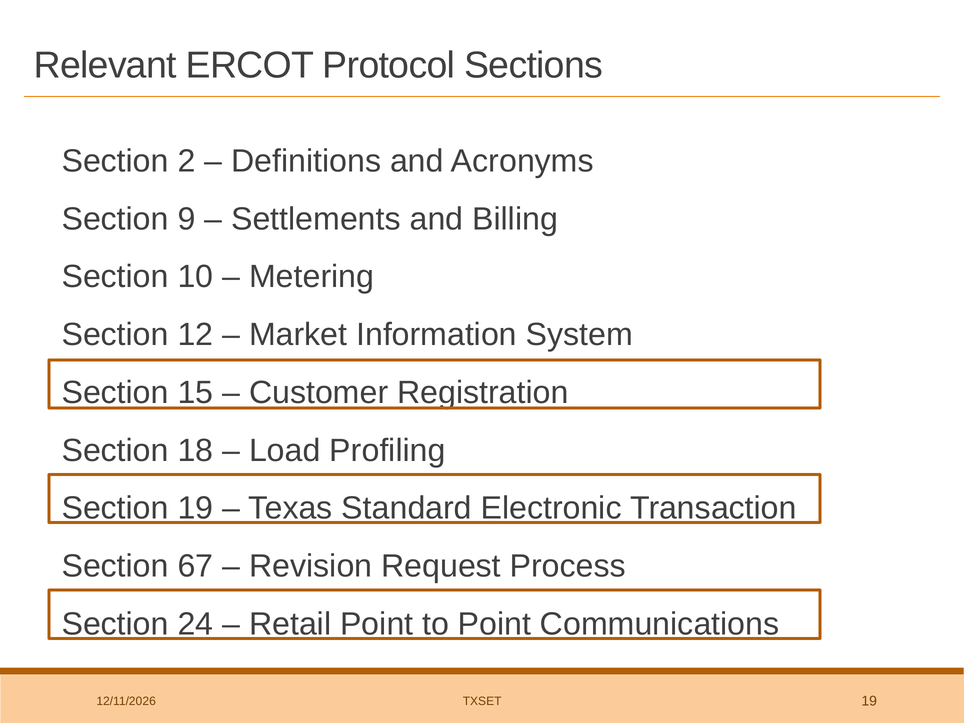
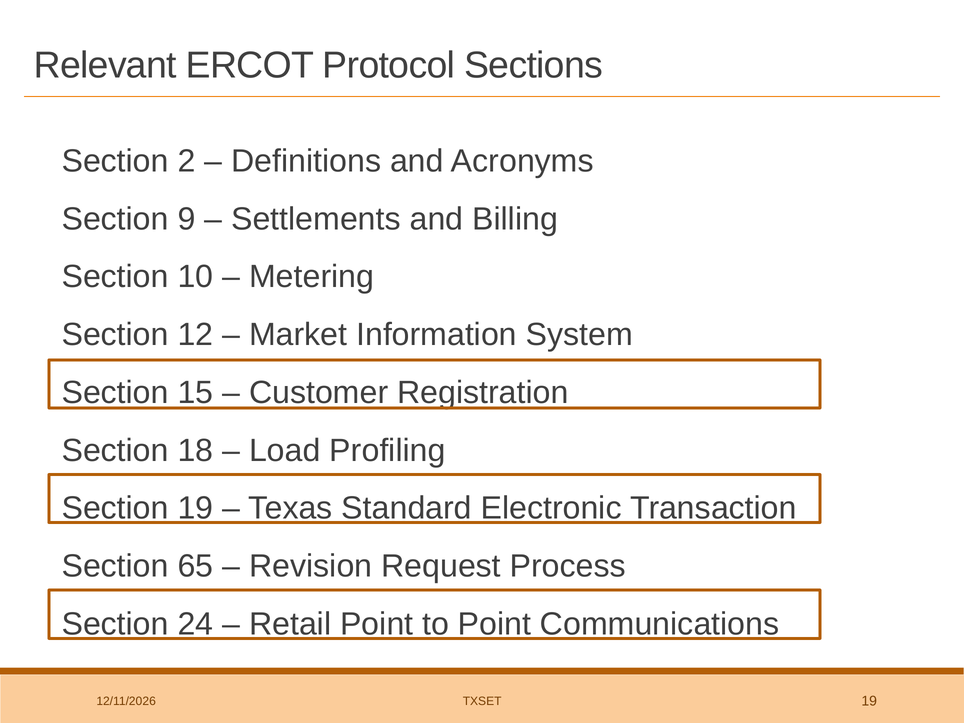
67: 67 -> 65 (195, 566)
